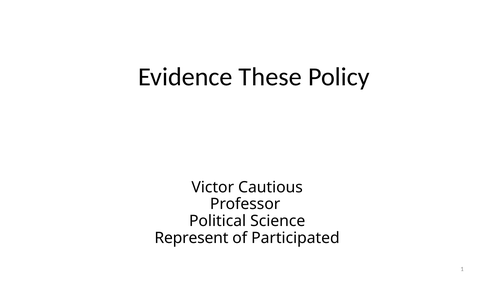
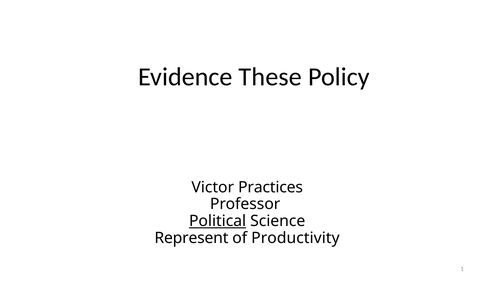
Cautious: Cautious -> Practices (271, 187)
Political underline: none -> present (218, 221)
Participated: Participated -> Productivity (295, 238)
